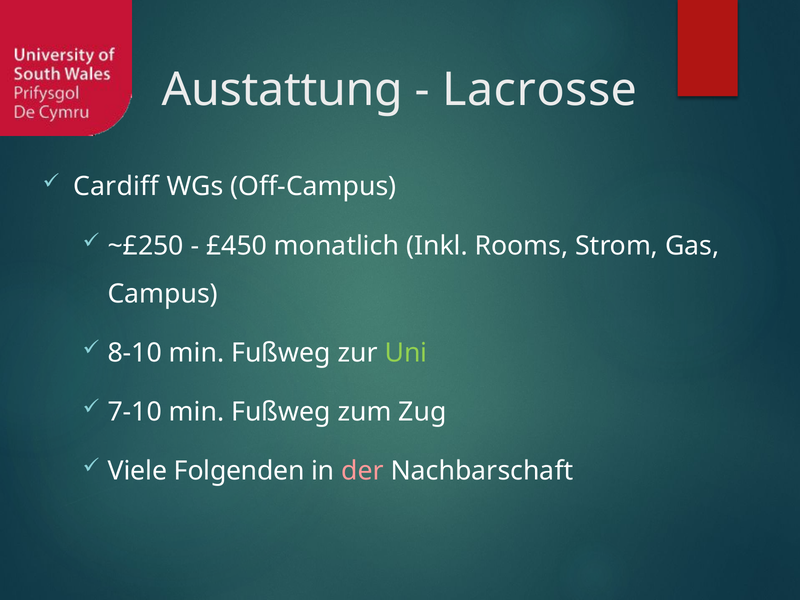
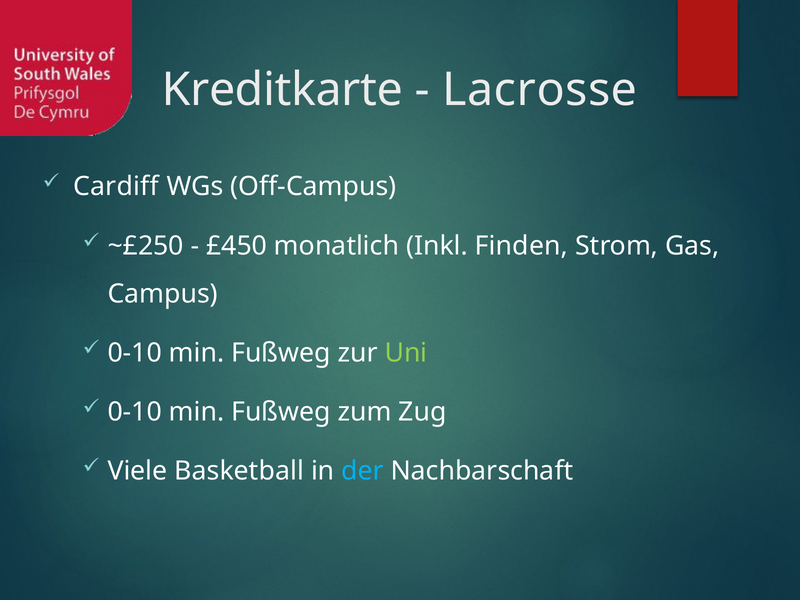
Austattung: Austattung -> Kreditkarte (282, 90)
Rooms: Rooms -> Finden (521, 246)
8-10: 8-10 -> 0-10 (135, 353)
7-10: 7-10 -> 0-10 (135, 412)
Folgenden: Folgenden -> Basketball (239, 471)
der colour: pink -> light blue (362, 471)
